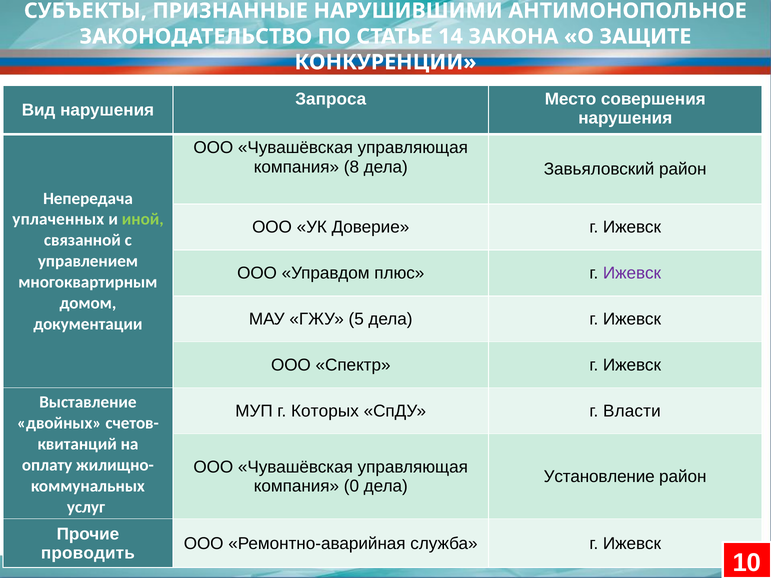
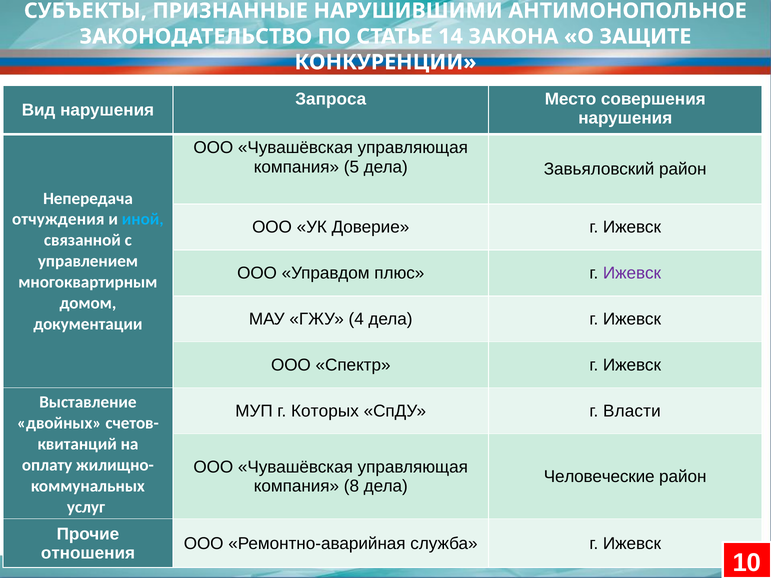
8: 8 -> 5 (351, 167)
уплаченных: уплаченных -> отчуждения (58, 219)
иной colour: light green -> light blue (143, 219)
5: 5 -> 4 (356, 319)
Установление: Установление -> Человеческие (599, 477)
0: 0 -> 8 (351, 486)
проводить: проводить -> отношения (88, 553)
